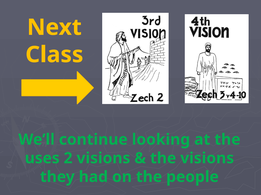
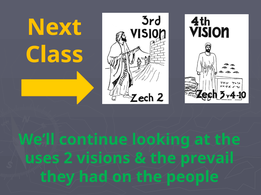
the visions: visions -> prevail (207, 159)
